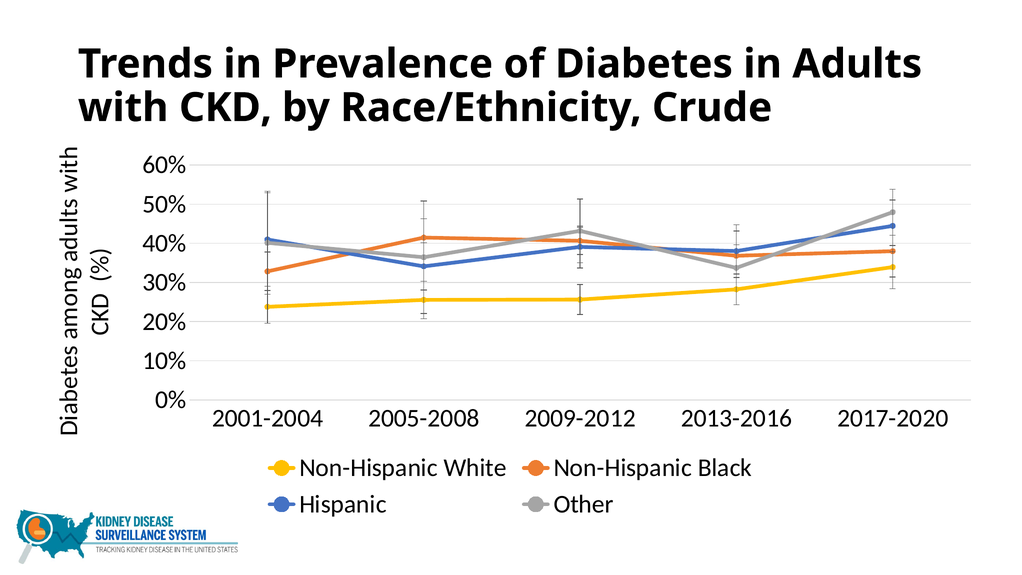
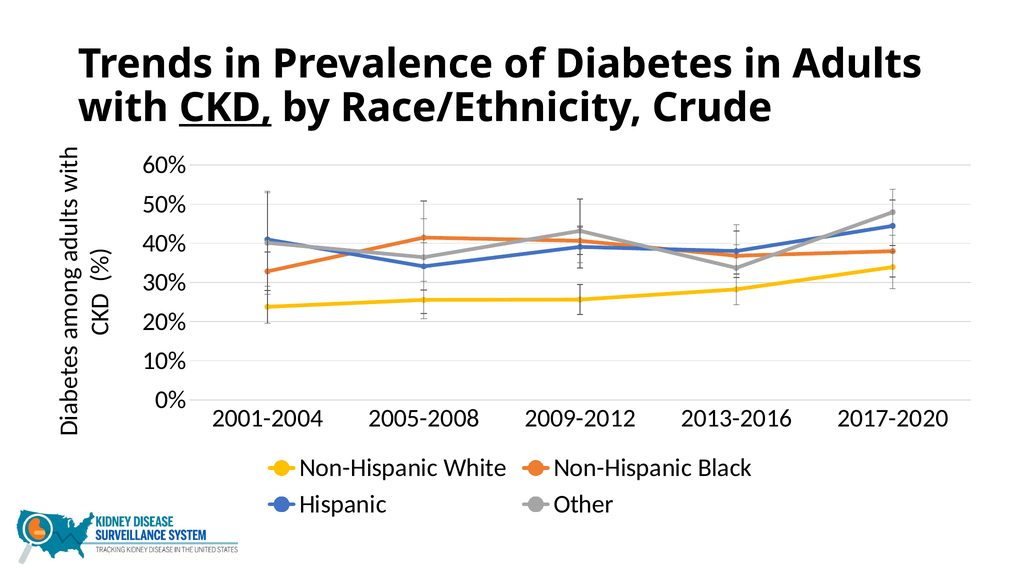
CKD underline: none -> present (225, 108)
